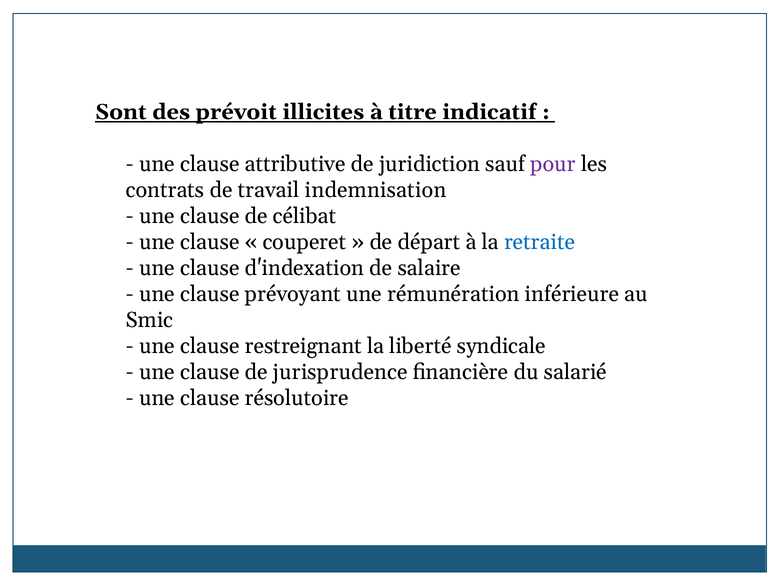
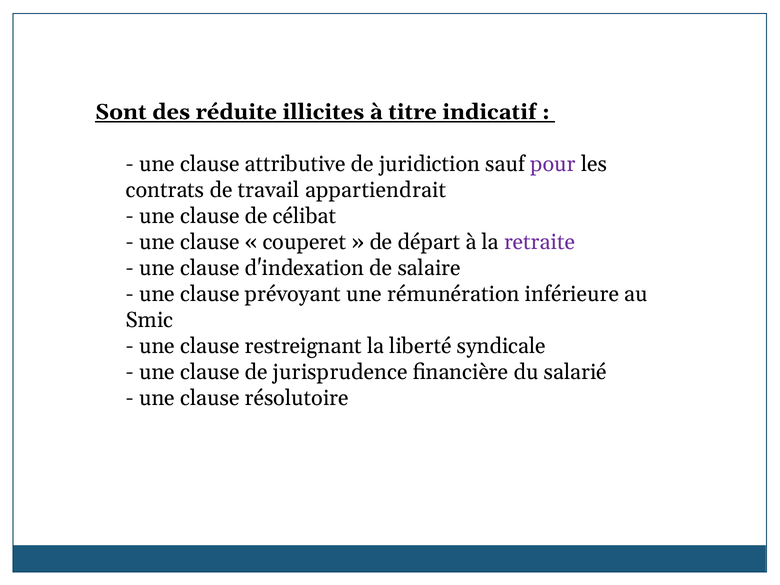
prévoit: prévoit -> réduite (236, 112)
indemnisation: indemnisation -> appartiendrait (376, 190)
retraite colour: blue -> purple (540, 242)
